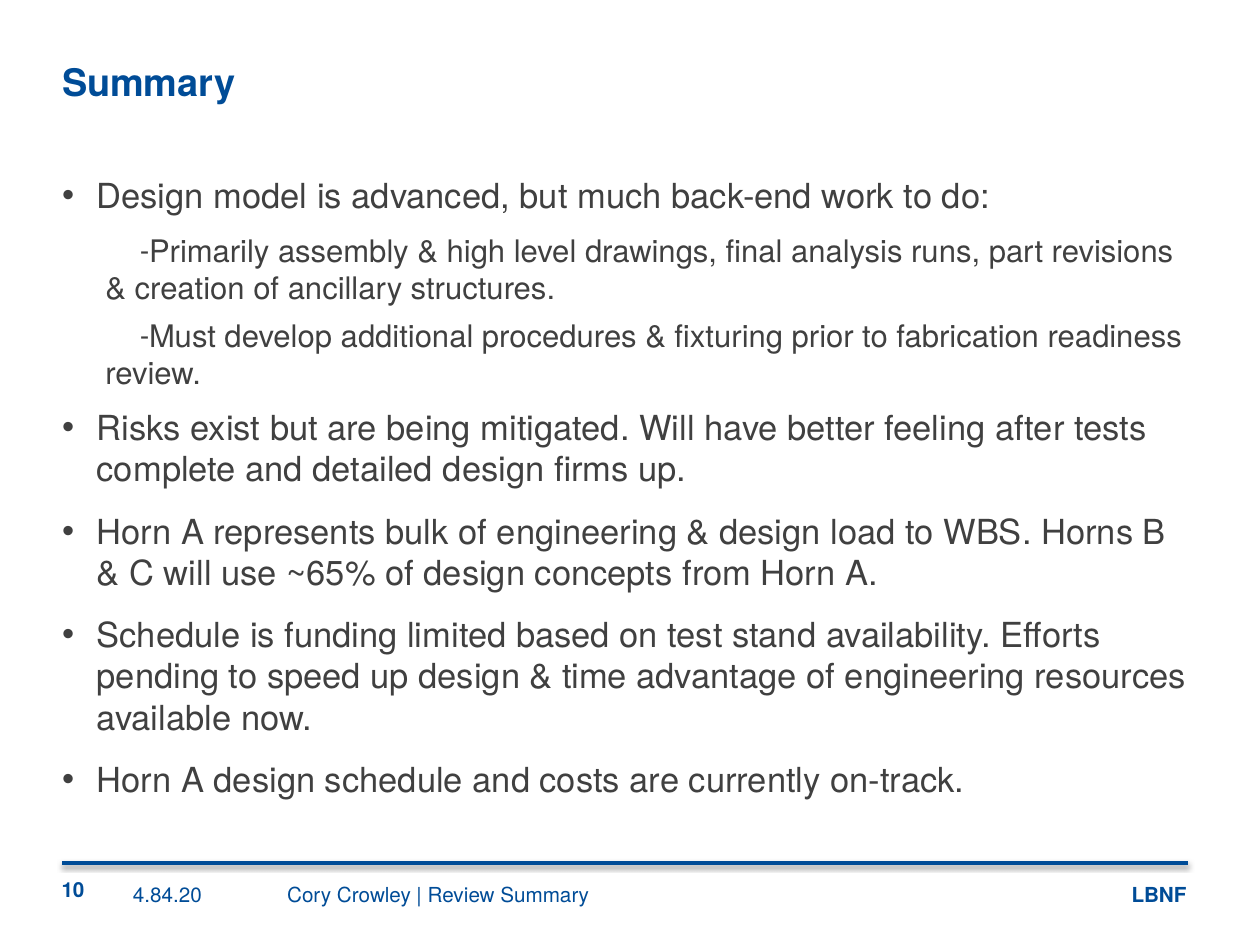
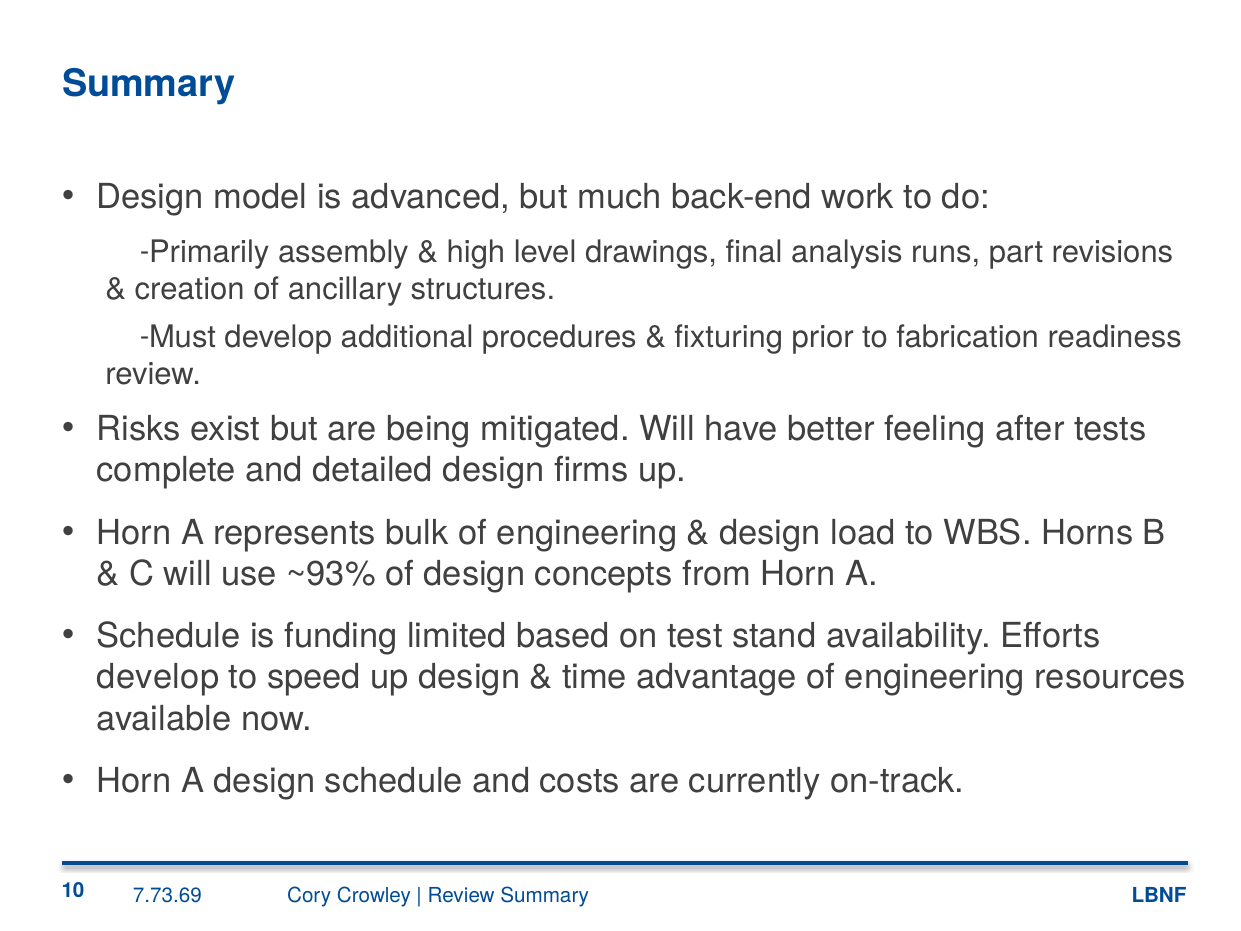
~65%: ~65% -> ~93% (331, 574)
pending: pending -> develop (158, 677)
4.84.20: 4.84.20 -> 7.73.69 (167, 895)
